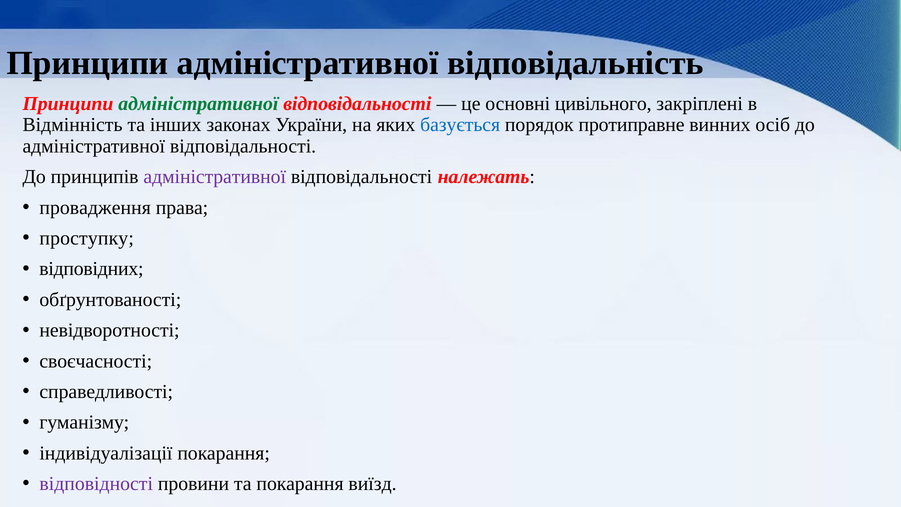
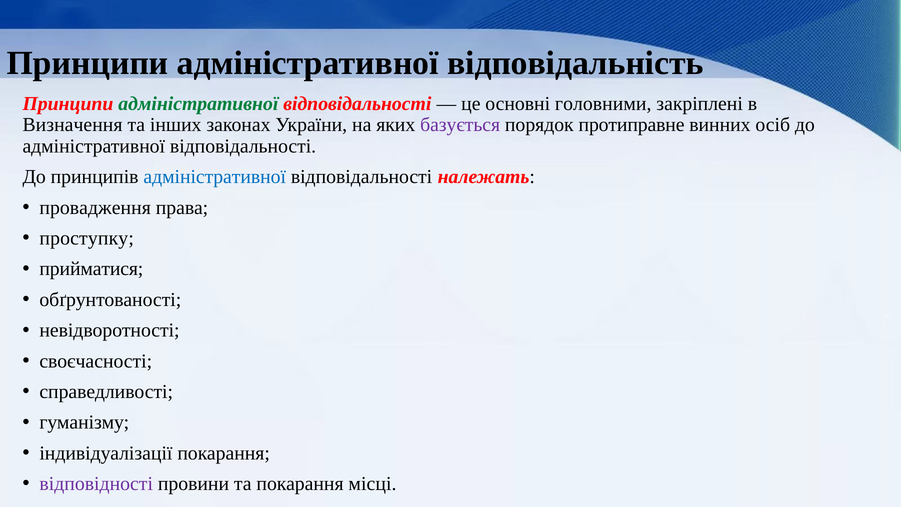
цивільного: цивільного -> головними (603, 104)
Відмінність: Відмінність -> Визначення (73, 125)
базується colour: blue -> purple (460, 125)
адміністративної colour: purple -> blue (215, 177)
відповідних: відповідних -> прийматися (91, 269)
виїзд: виїзд -> місці (373, 484)
